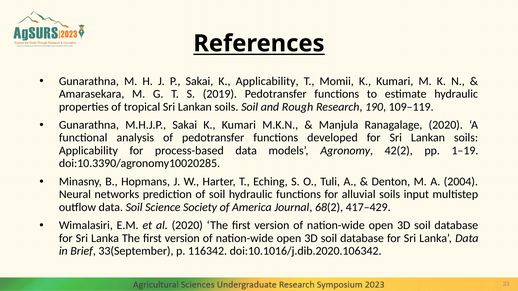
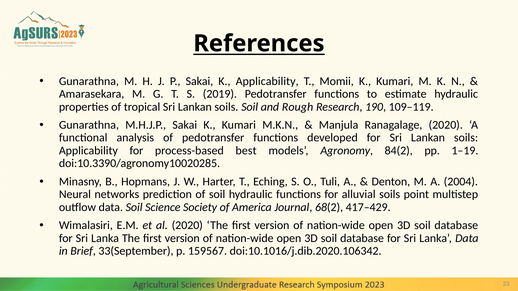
process-based data: data -> best (246, 151)
42(2: 42(2 -> 84(2 (399, 151)
input: input -> point (416, 195)
116342: 116342 -> 159567 (208, 251)
